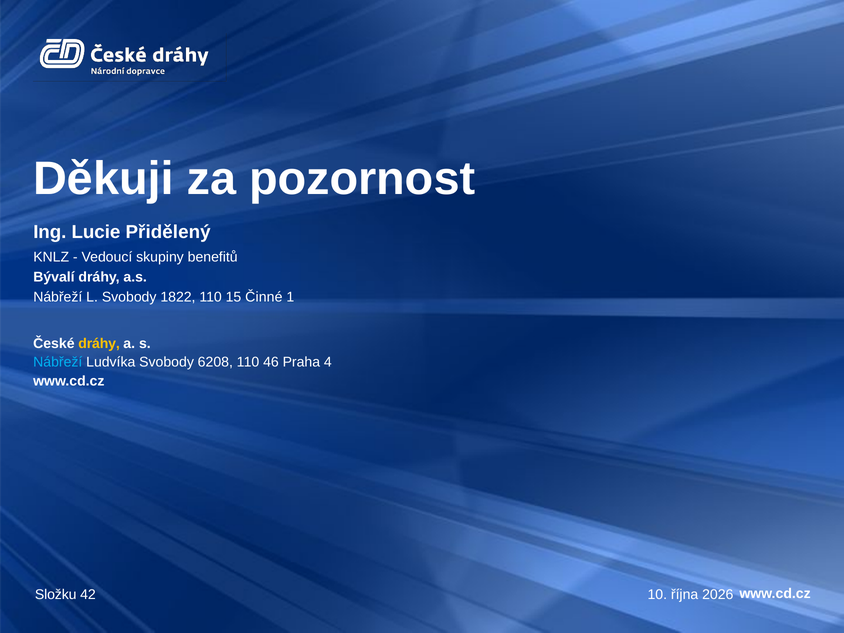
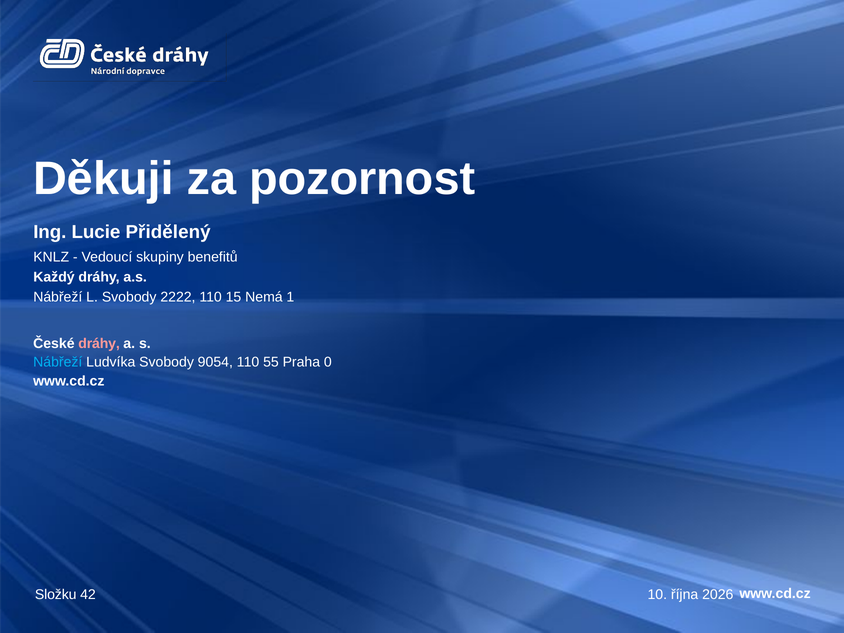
Bývalí: Bývalí -> Každý (54, 277)
1822: 1822 -> 2222 (178, 297)
Činné: Činné -> Nemá (264, 297)
dráhy colour: yellow -> pink (99, 344)
6208: 6208 -> 9054 (215, 362)
46: 46 -> 55 (271, 362)
4: 4 -> 0 (328, 362)
